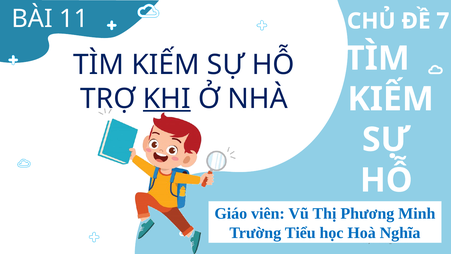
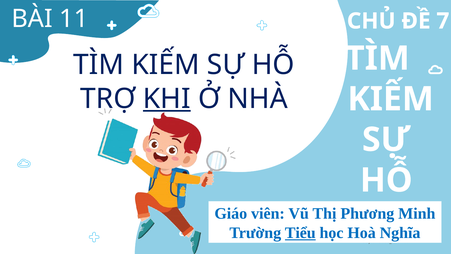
Tiểu underline: none -> present (300, 233)
